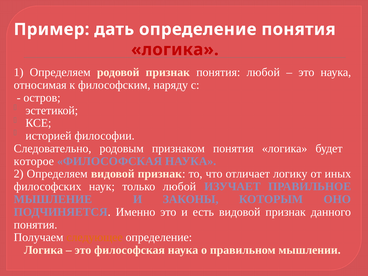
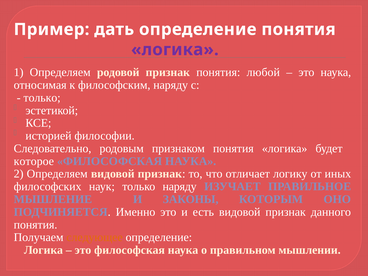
логика colour: red -> purple (175, 50)
остров: остров -> только (42, 98)
только любой: любой -> наряду (180, 187)
